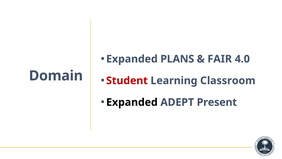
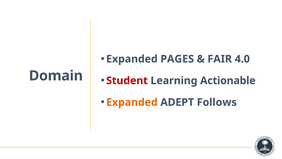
PLANS: PLANS -> PAGES (177, 59)
Classroom: Classroom -> Actionable (228, 80)
Expanded colour: black -> orange (132, 102)
Present: Present -> Follows (217, 102)
